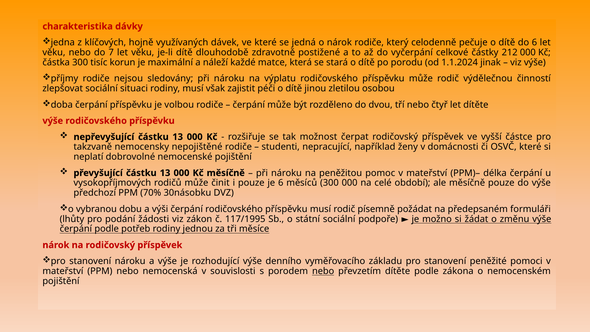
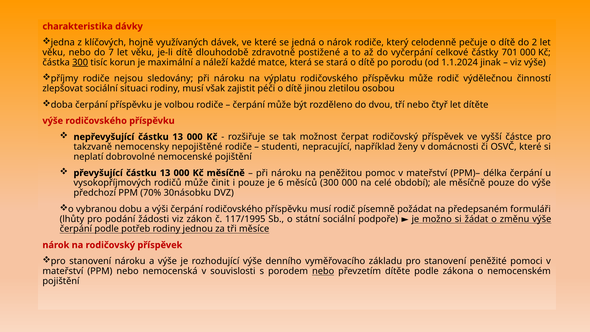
do 6: 6 -> 2 (534, 42)
212: 212 -> 701 (510, 52)
300 underline: none -> present (80, 62)
